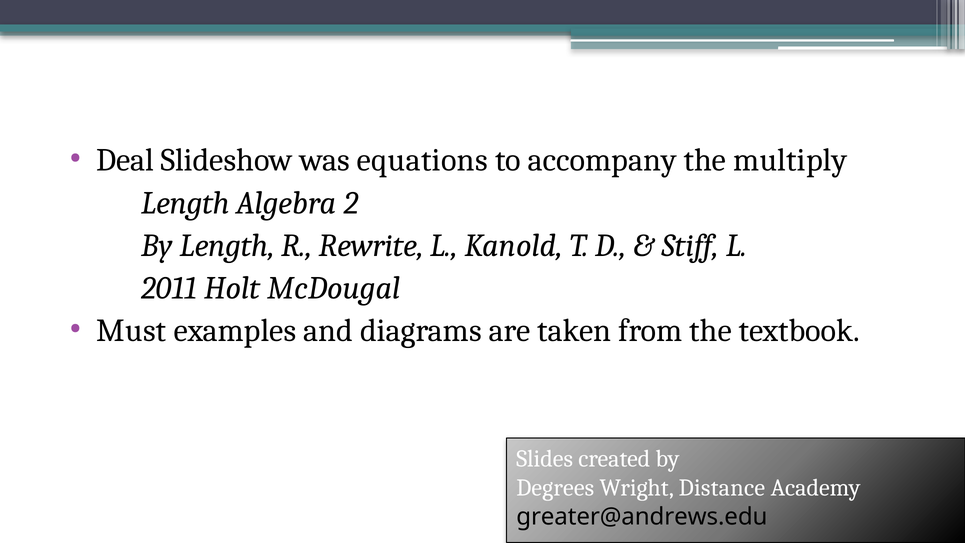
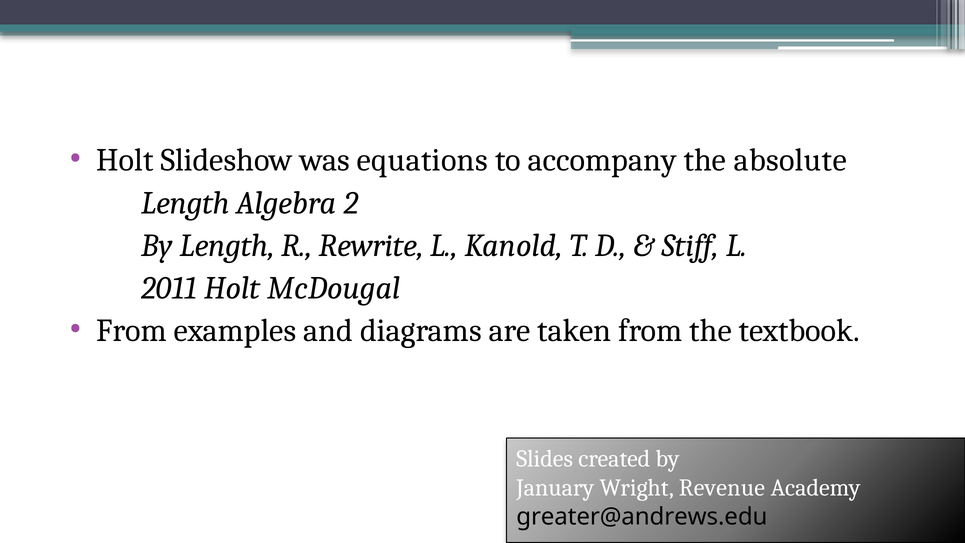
Deal: Deal -> Holt (125, 160)
multiply: multiply -> absolute (790, 160)
Must: Must -> From (132, 331)
Degrees: Degrees -> January (555, 488)
Distance: Distance -> Revenue (722, 488)
